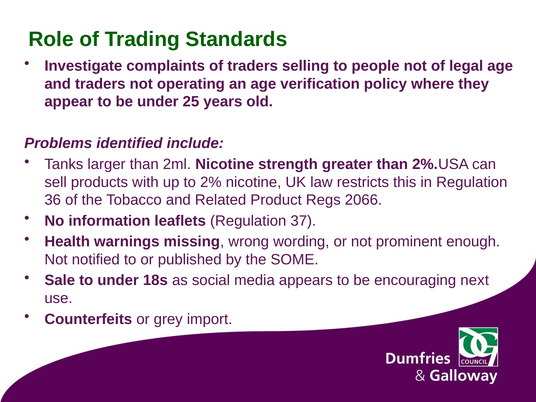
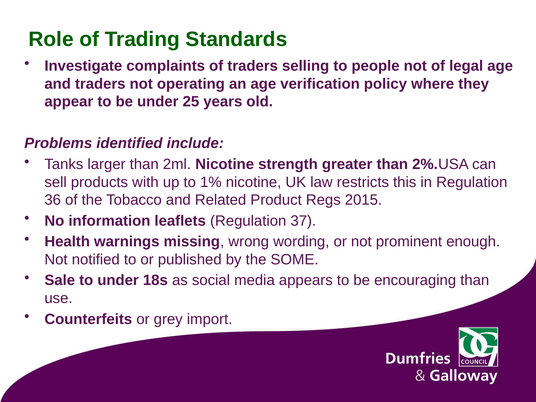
2%: 2% -> 1% (211, 182)
2066: 2066 -> 2015 (363, 200)
encouraging next: next -> than (475, 280)
